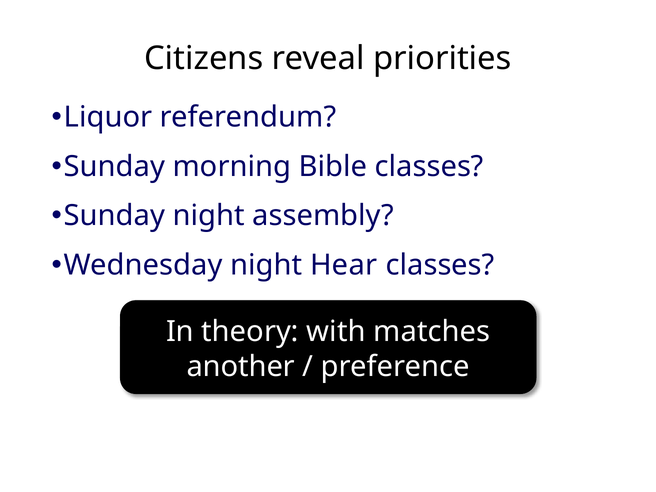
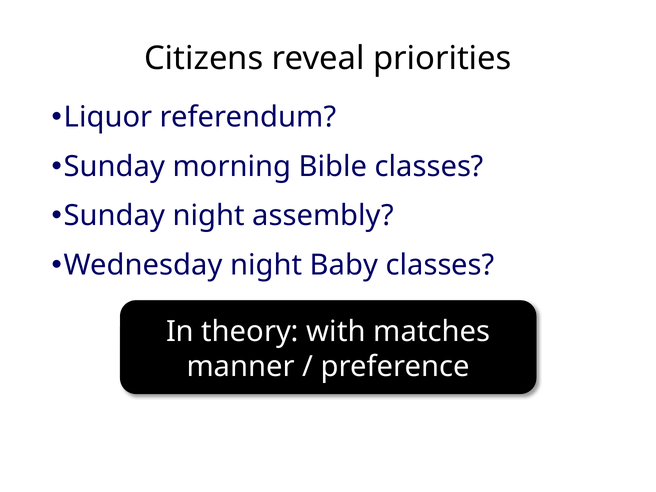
Hear: Hear -> Baby (344, 265)
another: another -> manner (241, 367)
